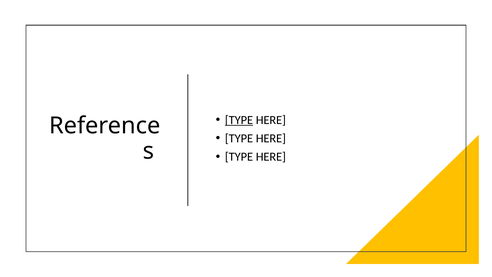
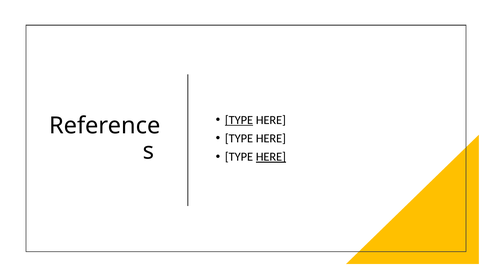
HERE underline: none -> present (271, 157)
